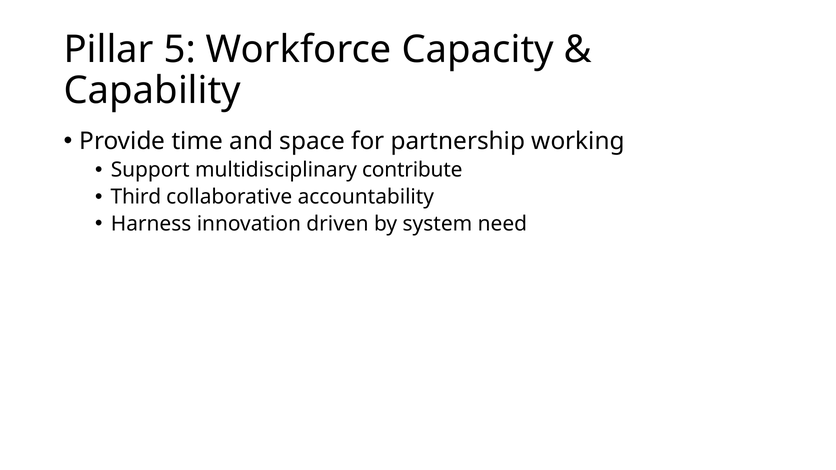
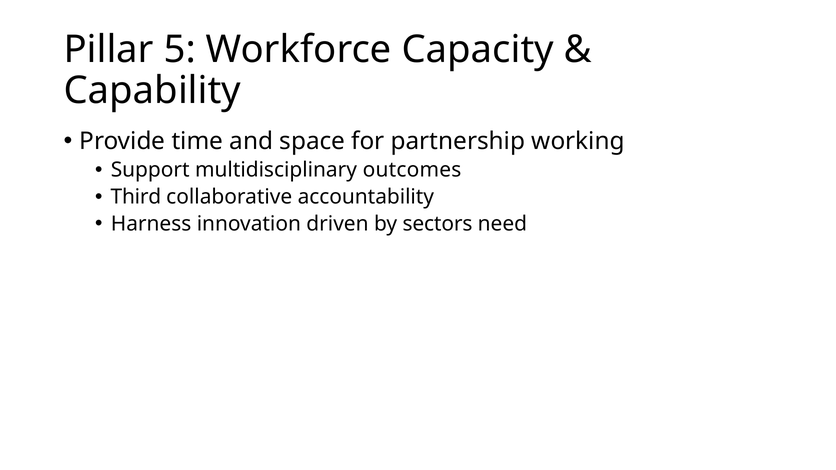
contribute: contribute -> outcomes (412, 170)
system: system -> sectors (437, 224)
